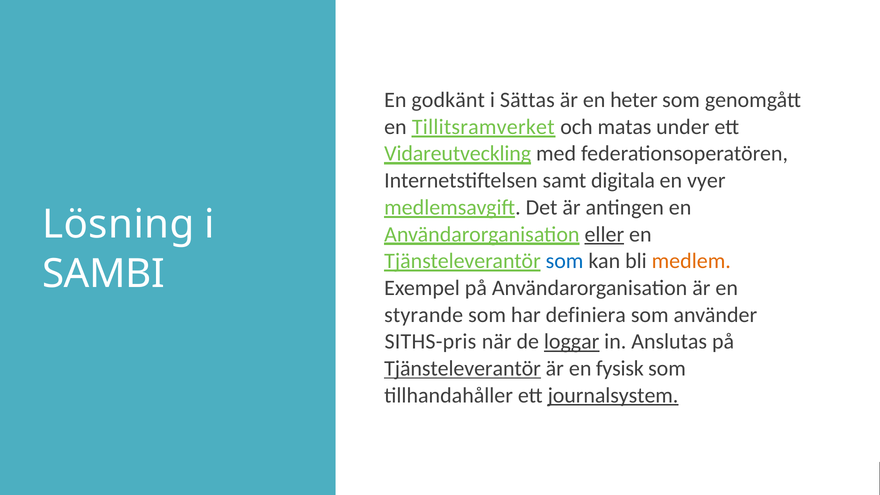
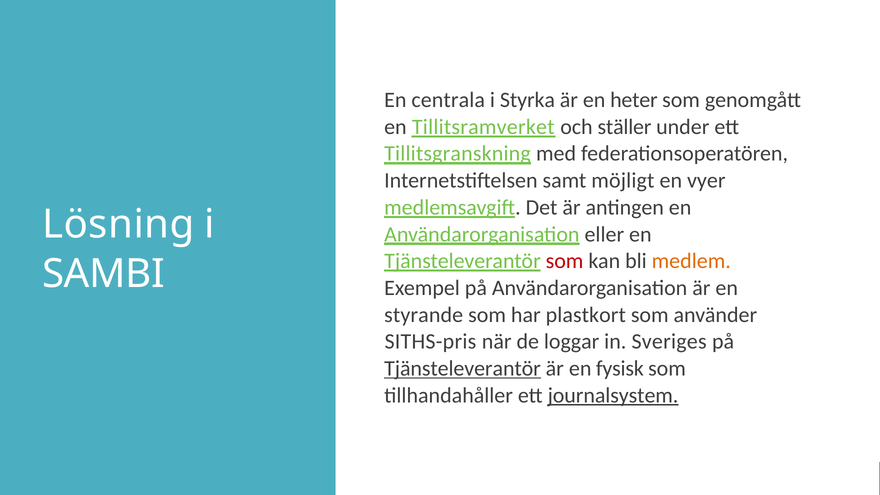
godkänt: godkänt -> centrala (448, 100)
Sättas: Sättas -> Styrka (527, 100)
matas: matas -> ställer (625, 127)
Vidareutveckling: Vidareutveckling -> Tillitsgranskning (458, 154)
digitala: digitala -> möjligt (623, 181)
eller underline: present -> none (604, 234)
som colour: blue -> red (565, 261)
definiera: definiera -> plastkort (586, 315)
loggar underline: present -> none (572, 342)
Anslutas: Anslutas -> Sveriges (669, 342)
